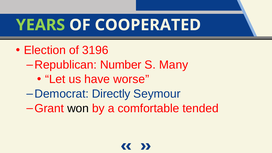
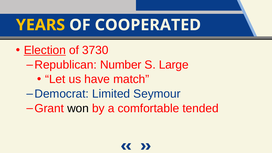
YEARS colour: light green -> yellow (41, 25)
Election underline: none -> present (45, 50)
3196: 3196 -> 3730 (95, 50)
Many: Many -> Large (174, 65)
worse: worse -> match (131, 79)
Directly: Directly -> Limited (111, 94)
